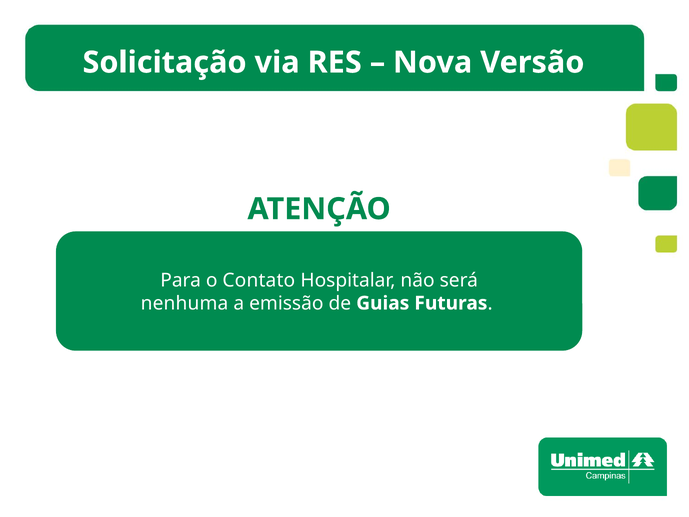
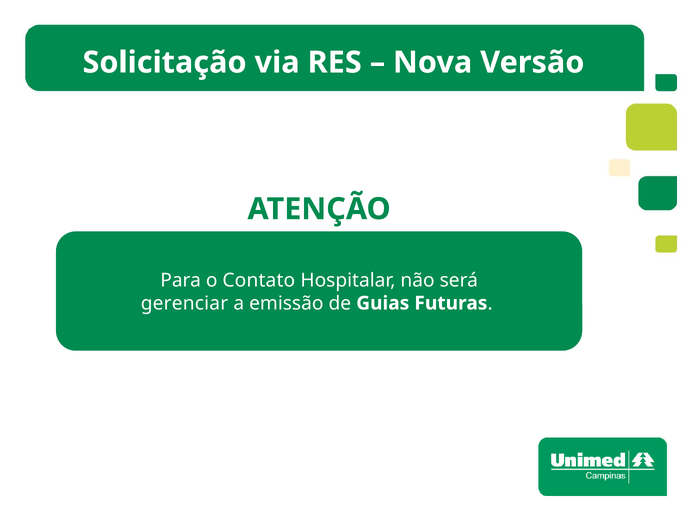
nenhuma: nenhuma -> gerenciar (184, 303)
